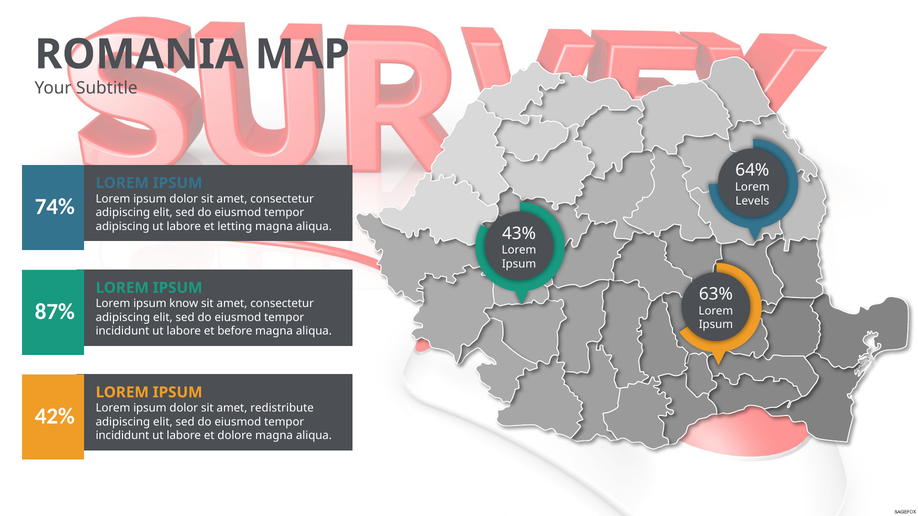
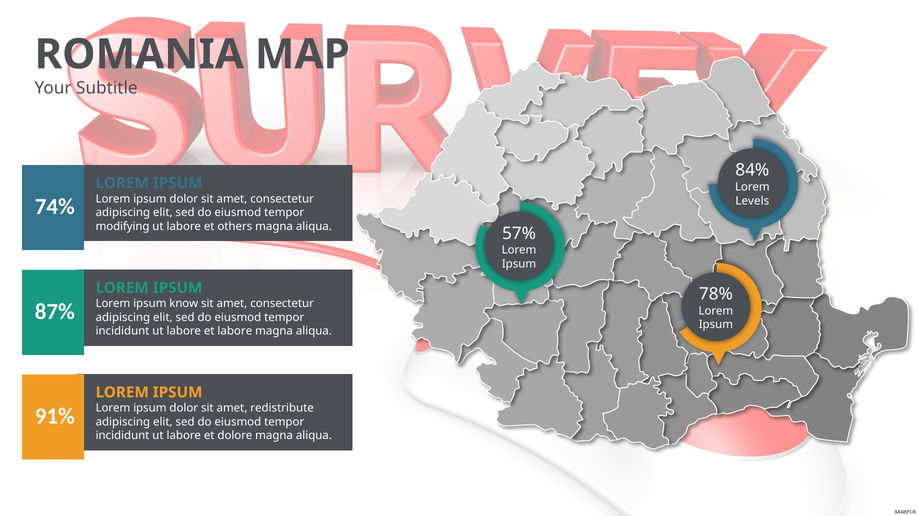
64%: 64% -> 84% (752, 170)
adipiscing: adipiscing -> modifying (123, 226)
letting: letting -> others (235, 226)
43%: 43% -> 57% (519, 234)
63%: 63% -> 78% (716, 294)
et before: before -> labore (235, 331)
42%: 42% -> 91% (55, 416)
